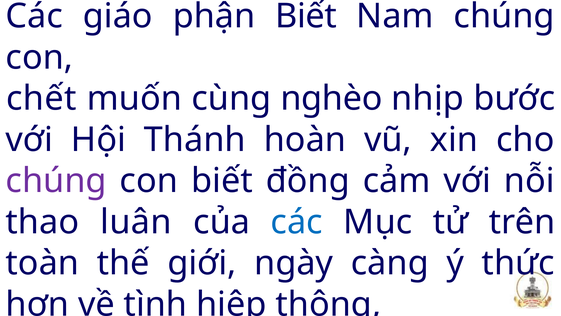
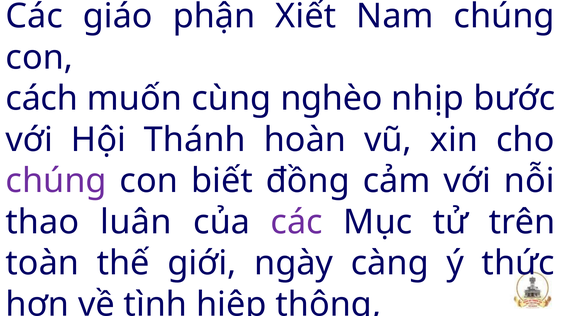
phận Biết: Biết -> Xiết (306, 16)
chết: chết -> cách (42, 98)
các colour: blue -> purple (297, 222)
